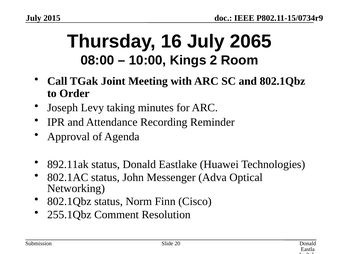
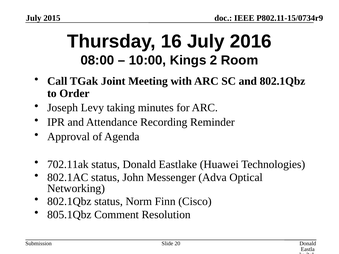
2065: 2065 -> 2016 (251, 41)
892.11ak: 892.11ak -> 702.11ak (68, 165)
255.1Qbz: 255.1Qbz -> 805.1Qbz (69, 215)
